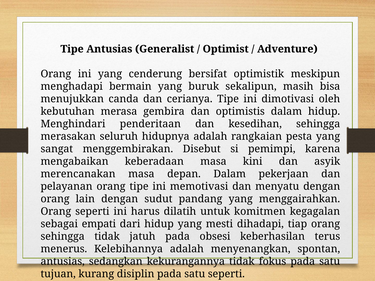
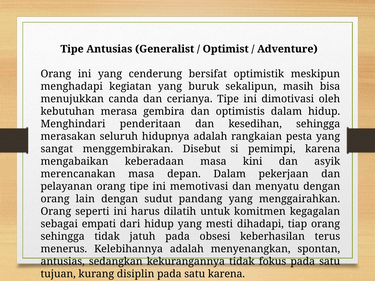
bermain: bermain -> kegiatan (130, 87)
satu seperti: seperti -> karena (226, 274)
